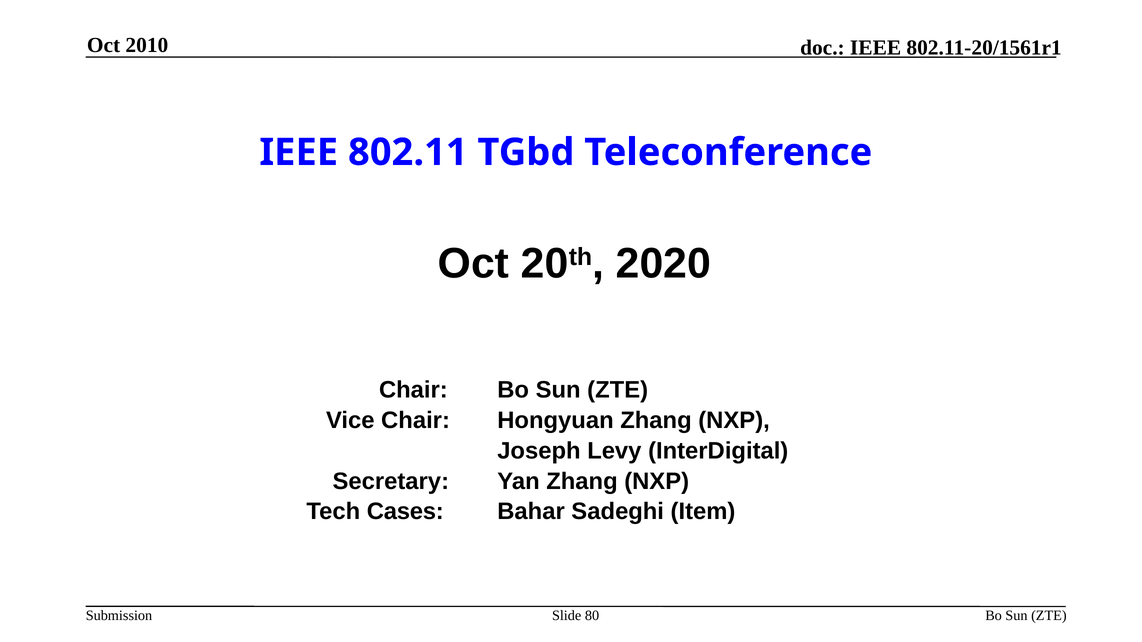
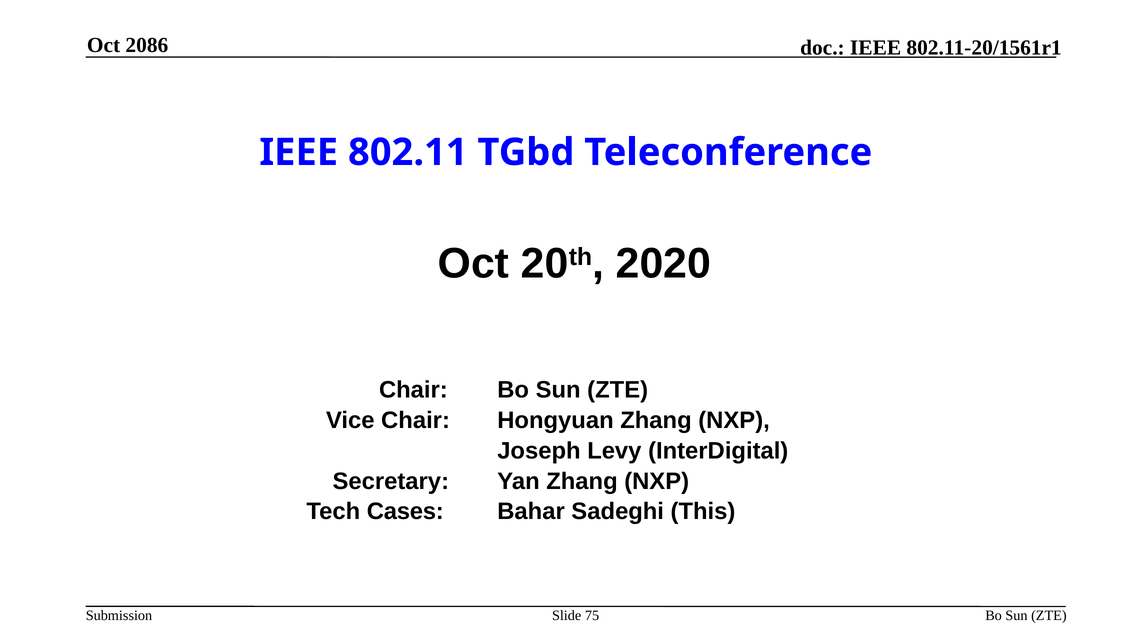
2010: 2010 -> 2086 (147, 45)
Item: Item -> This (703, 512)
80: 80 -> 75 (592, 616)
